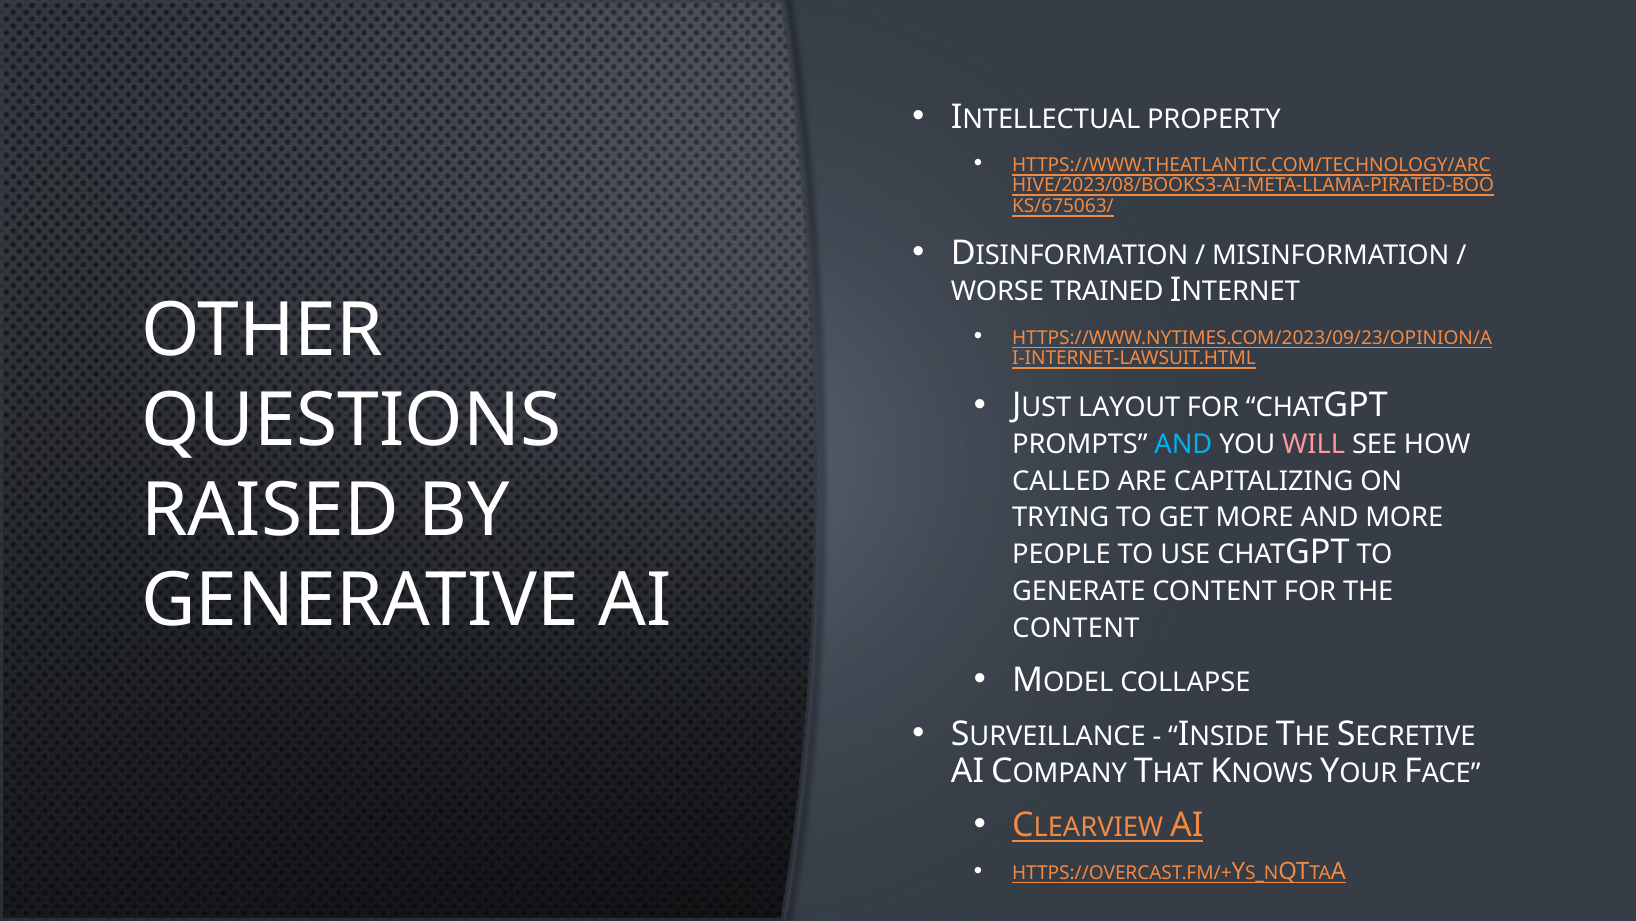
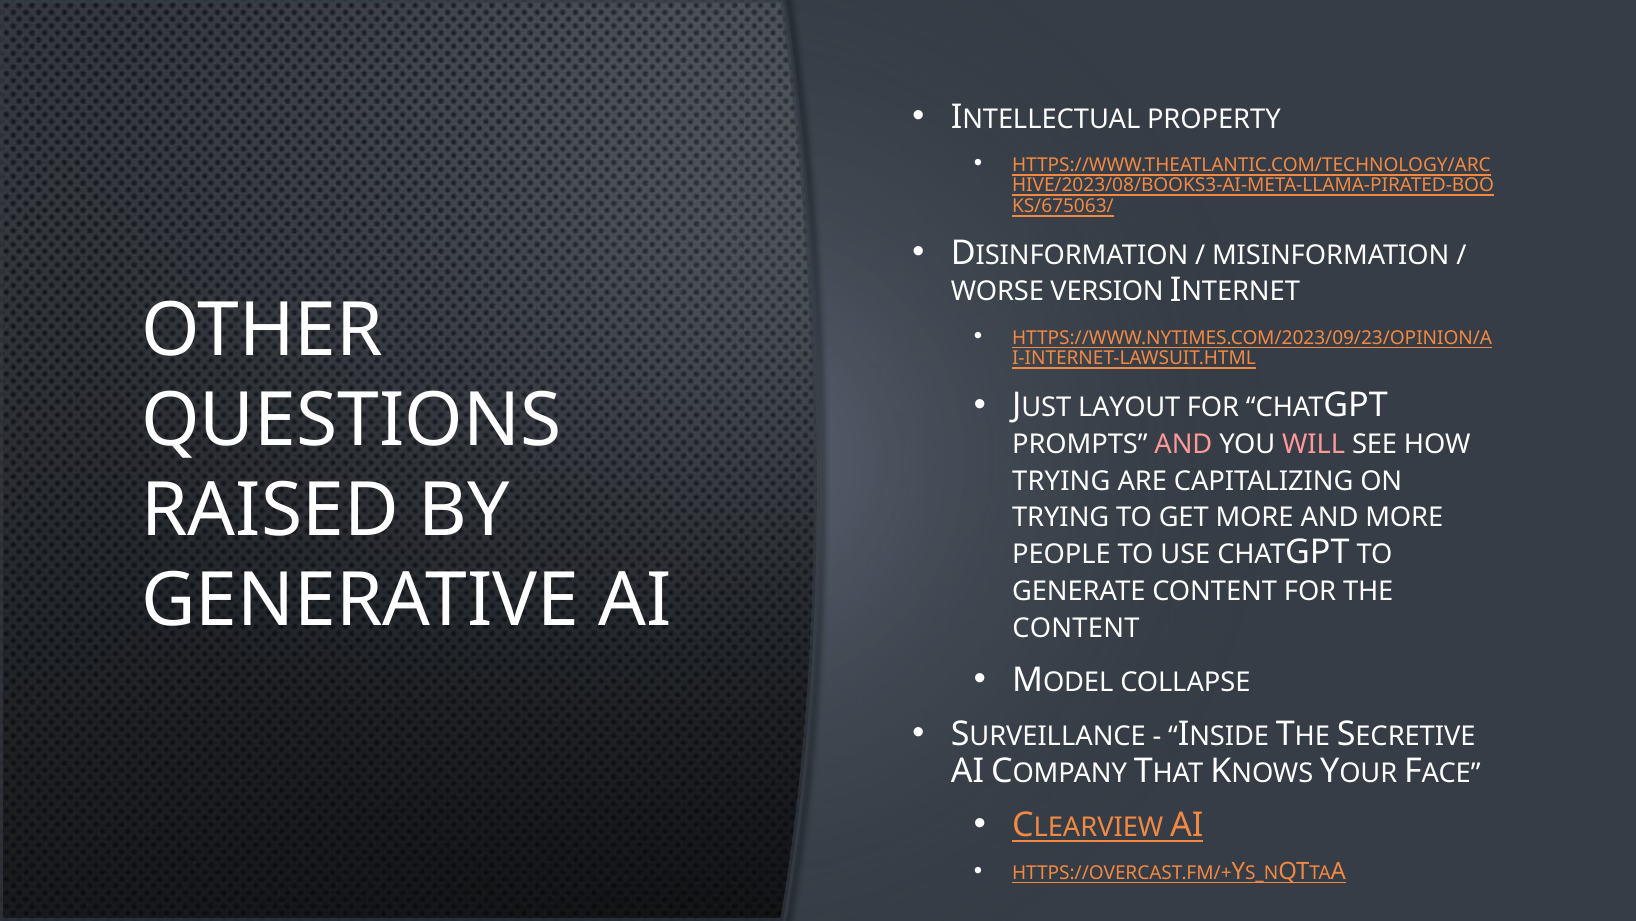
TRAINED: TRAINED -> VERSION (1107, 292)
AND colour: light blue -> pink (1183, 444)
CALLED: CALLED -> TRYING (1061, 481)
